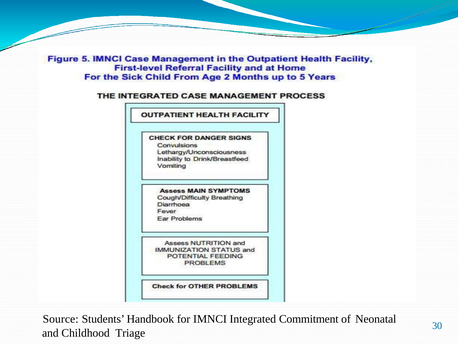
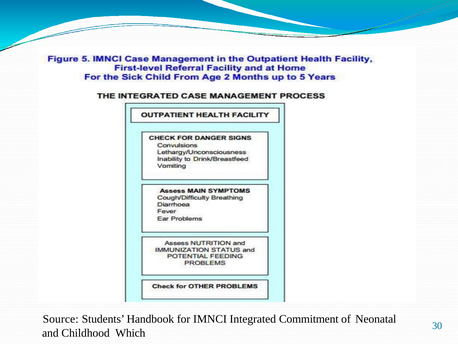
Triage: Triage -> Which (130, 332)
